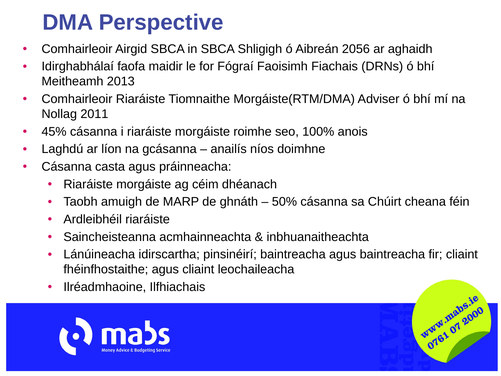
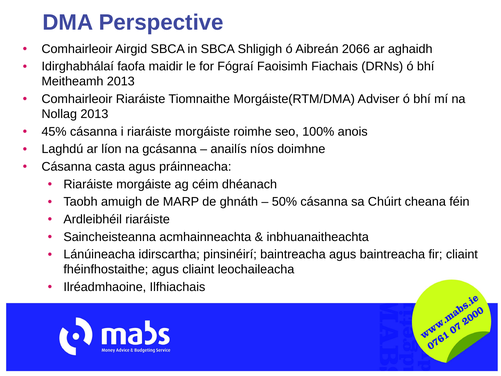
2056: 2056 -> 2066 (356, 49)
Nollag 2011: 2011 -> 2013 (94, 114)
